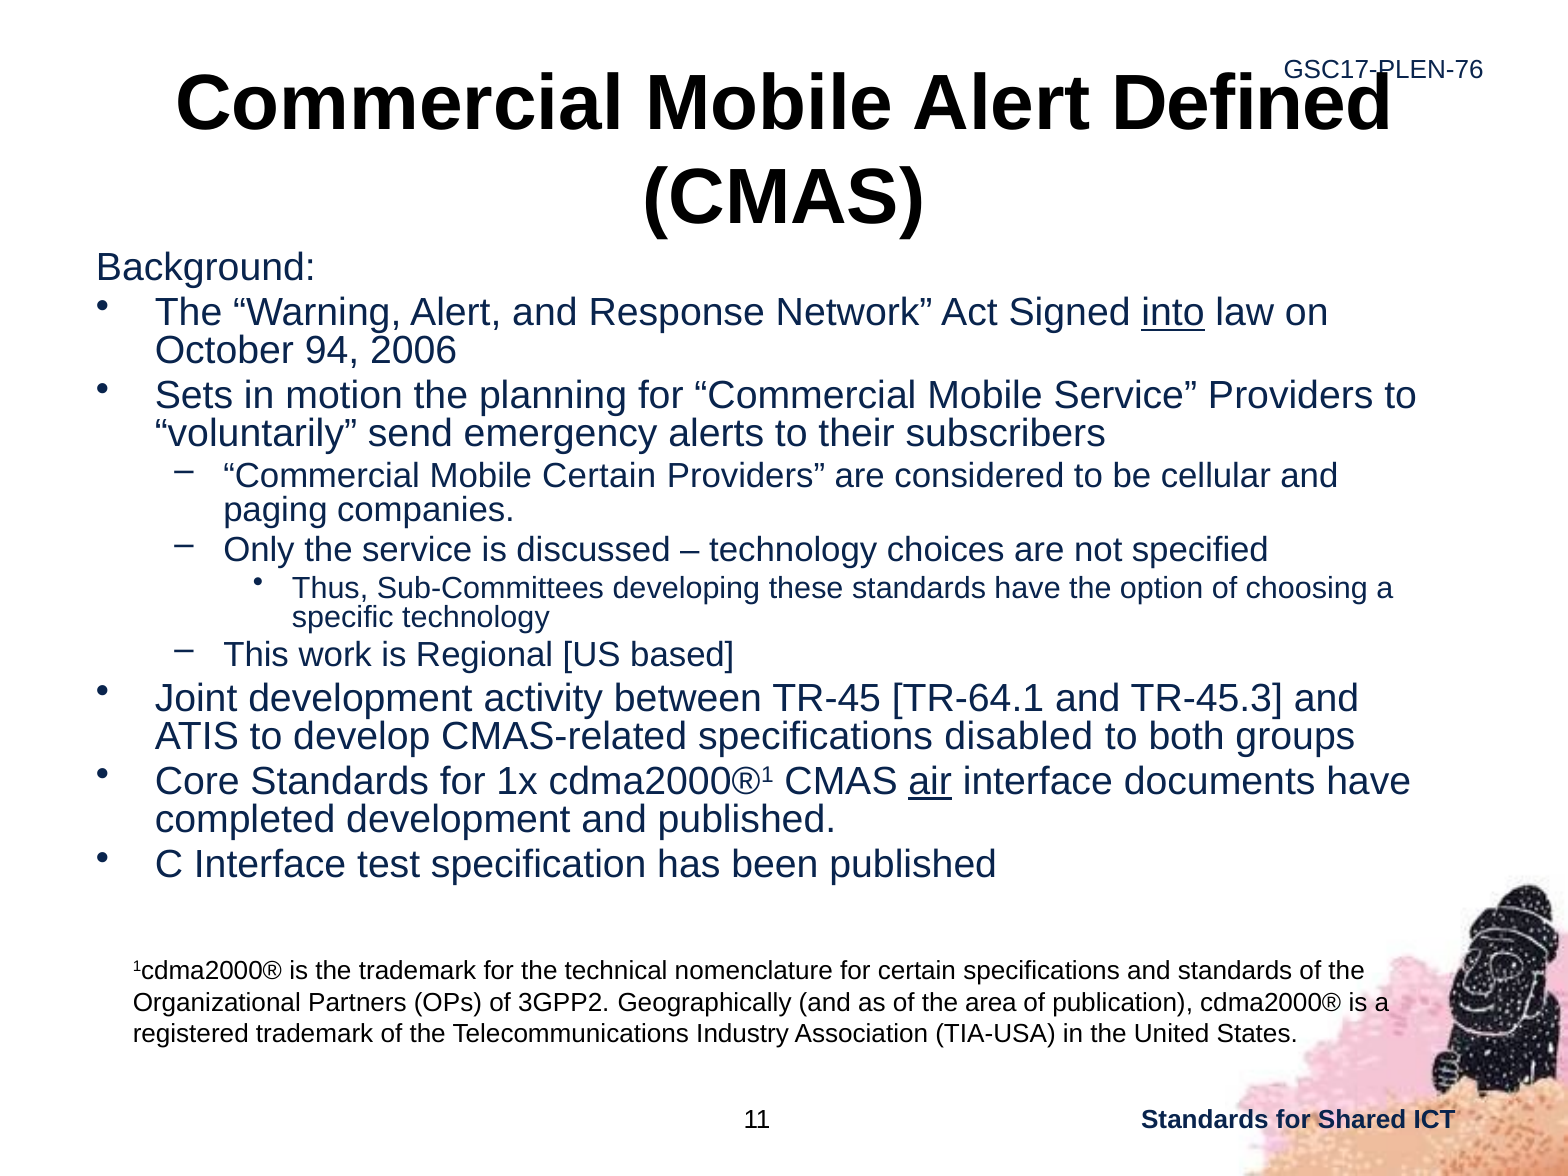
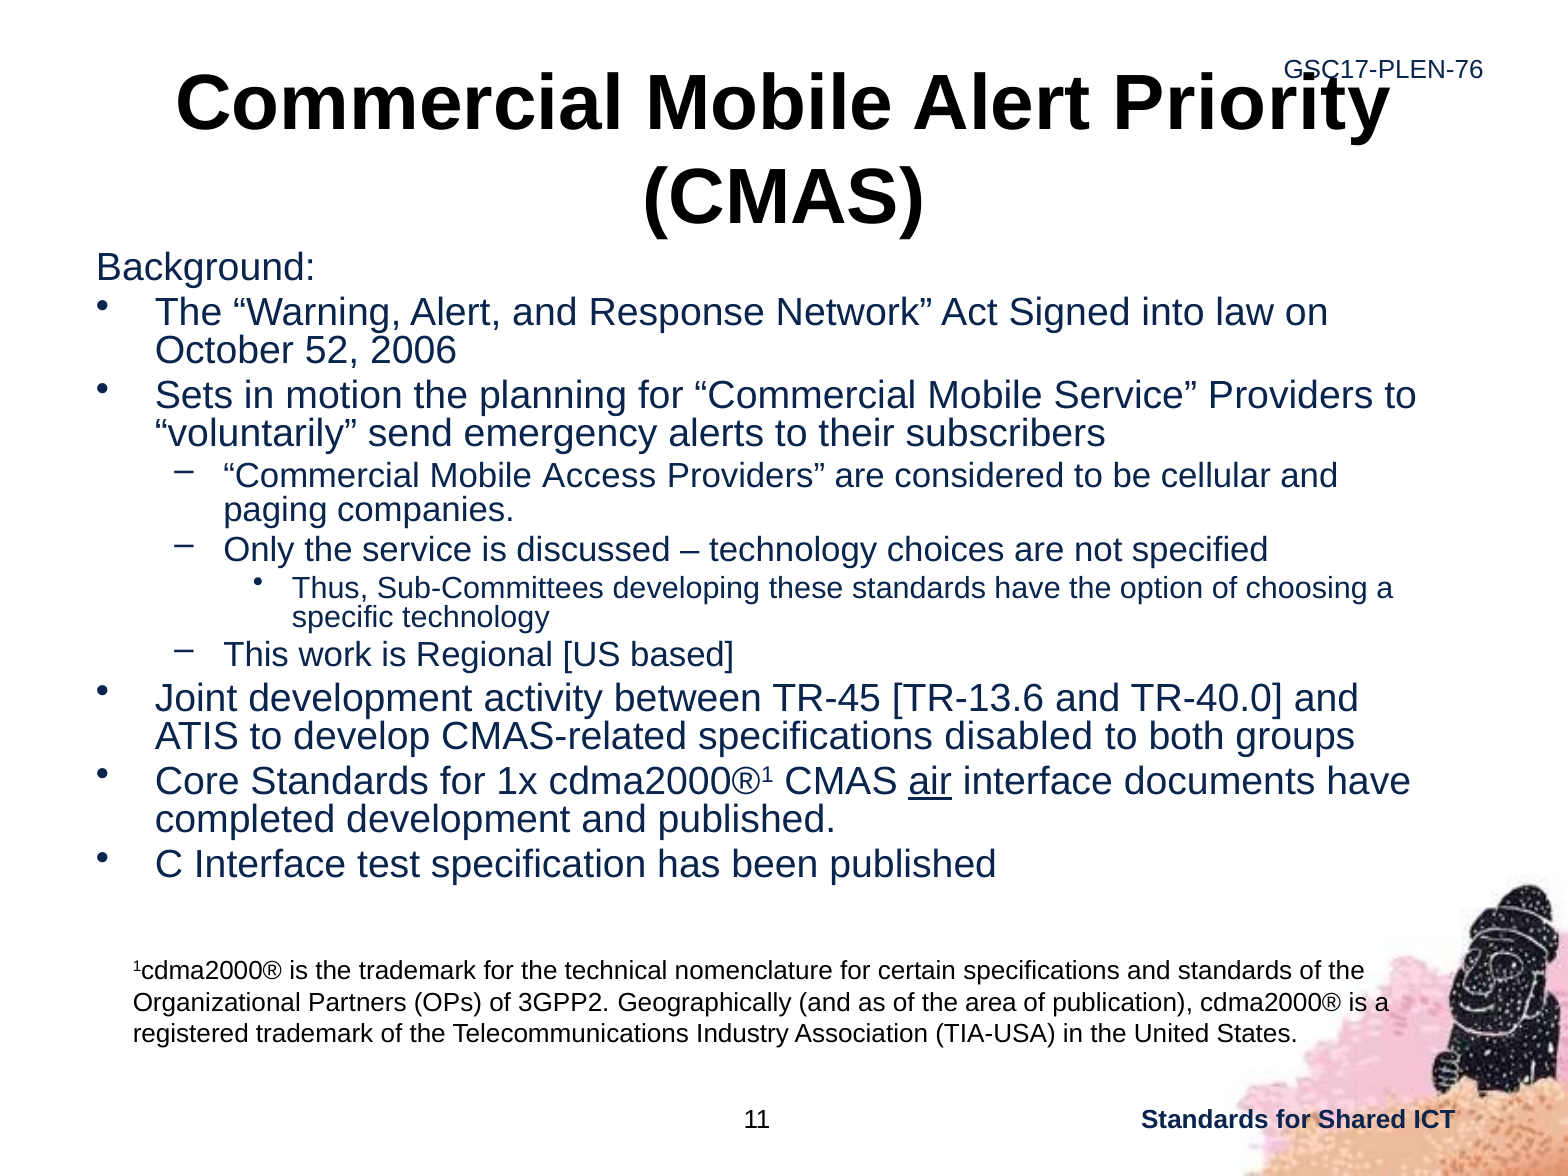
Defined: Defined -> Priority (1252, 104)
into underline: present -> none (1173, 313)
94: 94 -> 52 (332, 350)
Mobile Certain: Certain -> Access (599, 476)
TR-64.1: TR-64.1 -> TR-13.6 (968, 699)
TR-45.3: TR-45.3 -> TR-40.0 (1207, 699)
